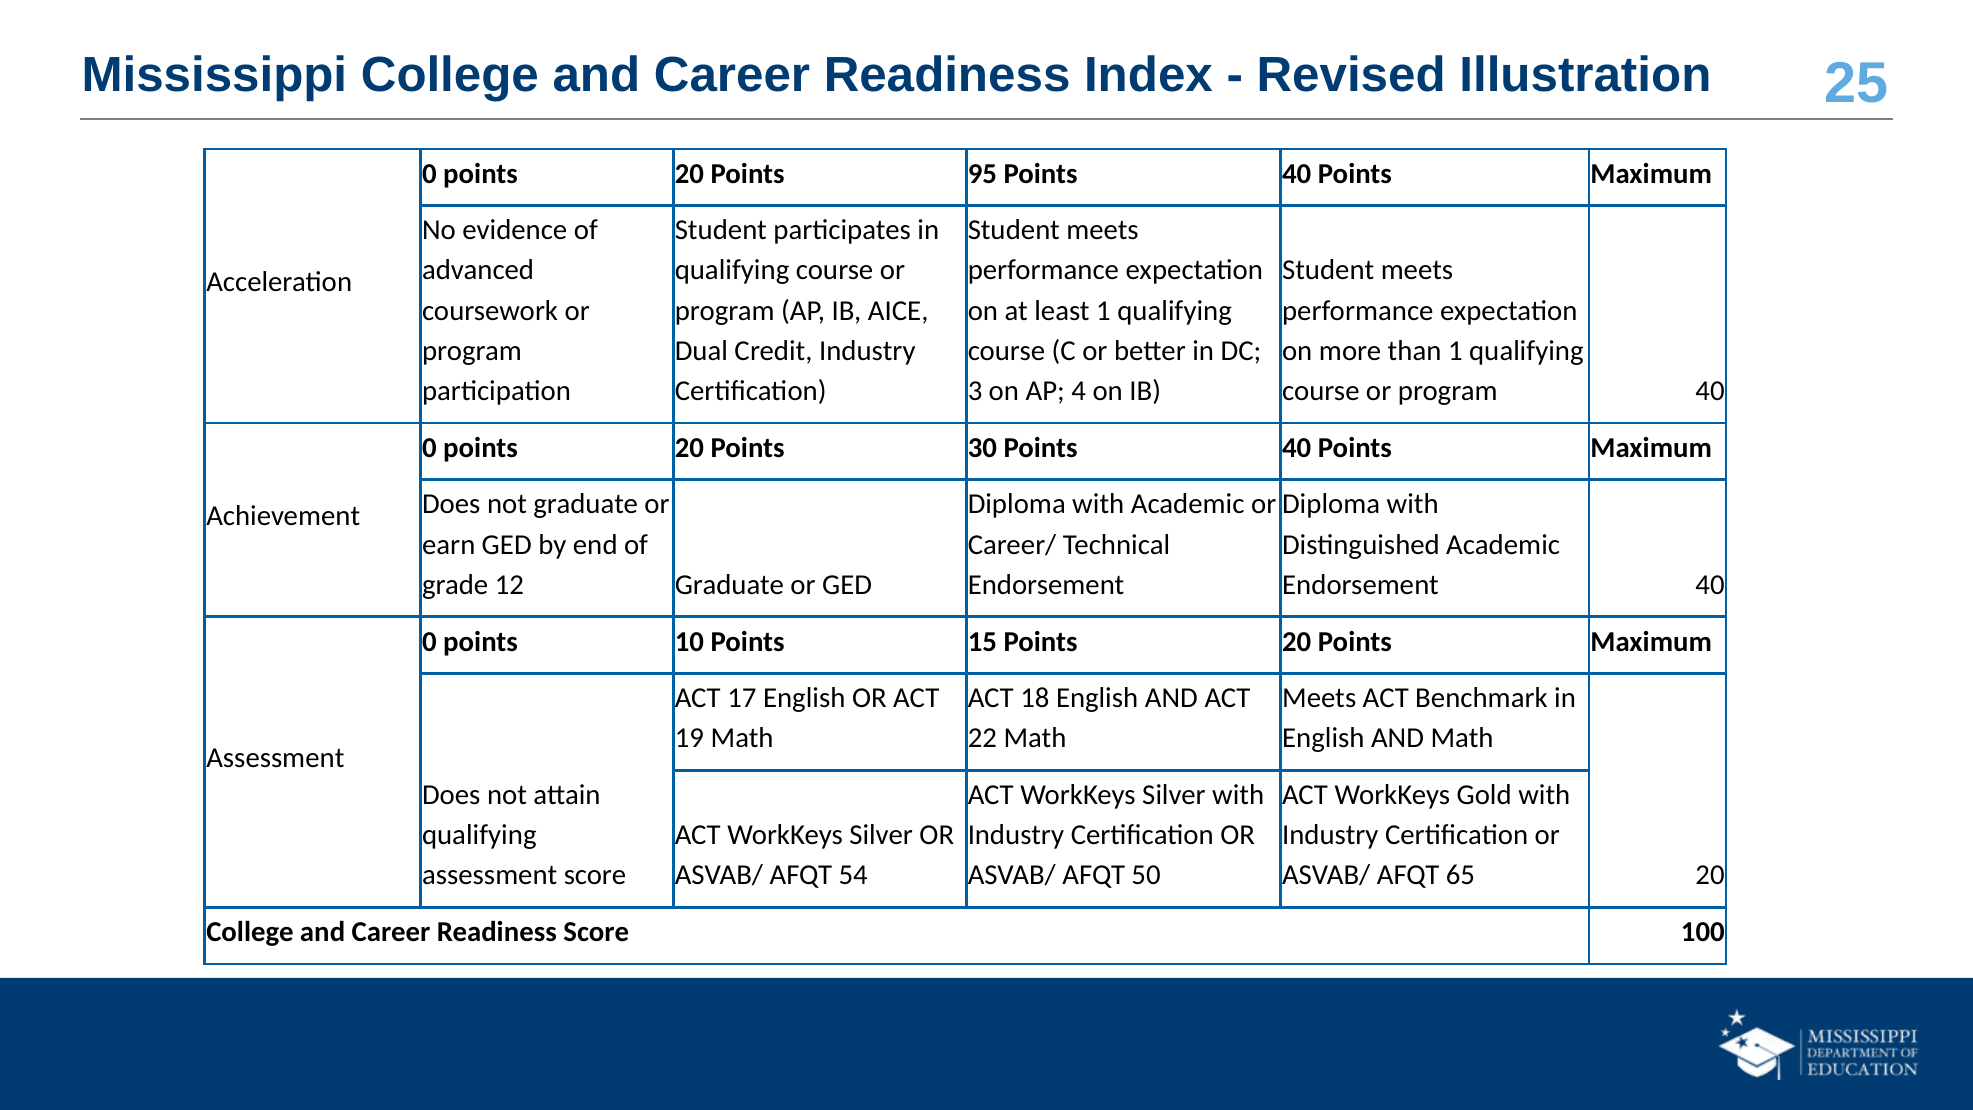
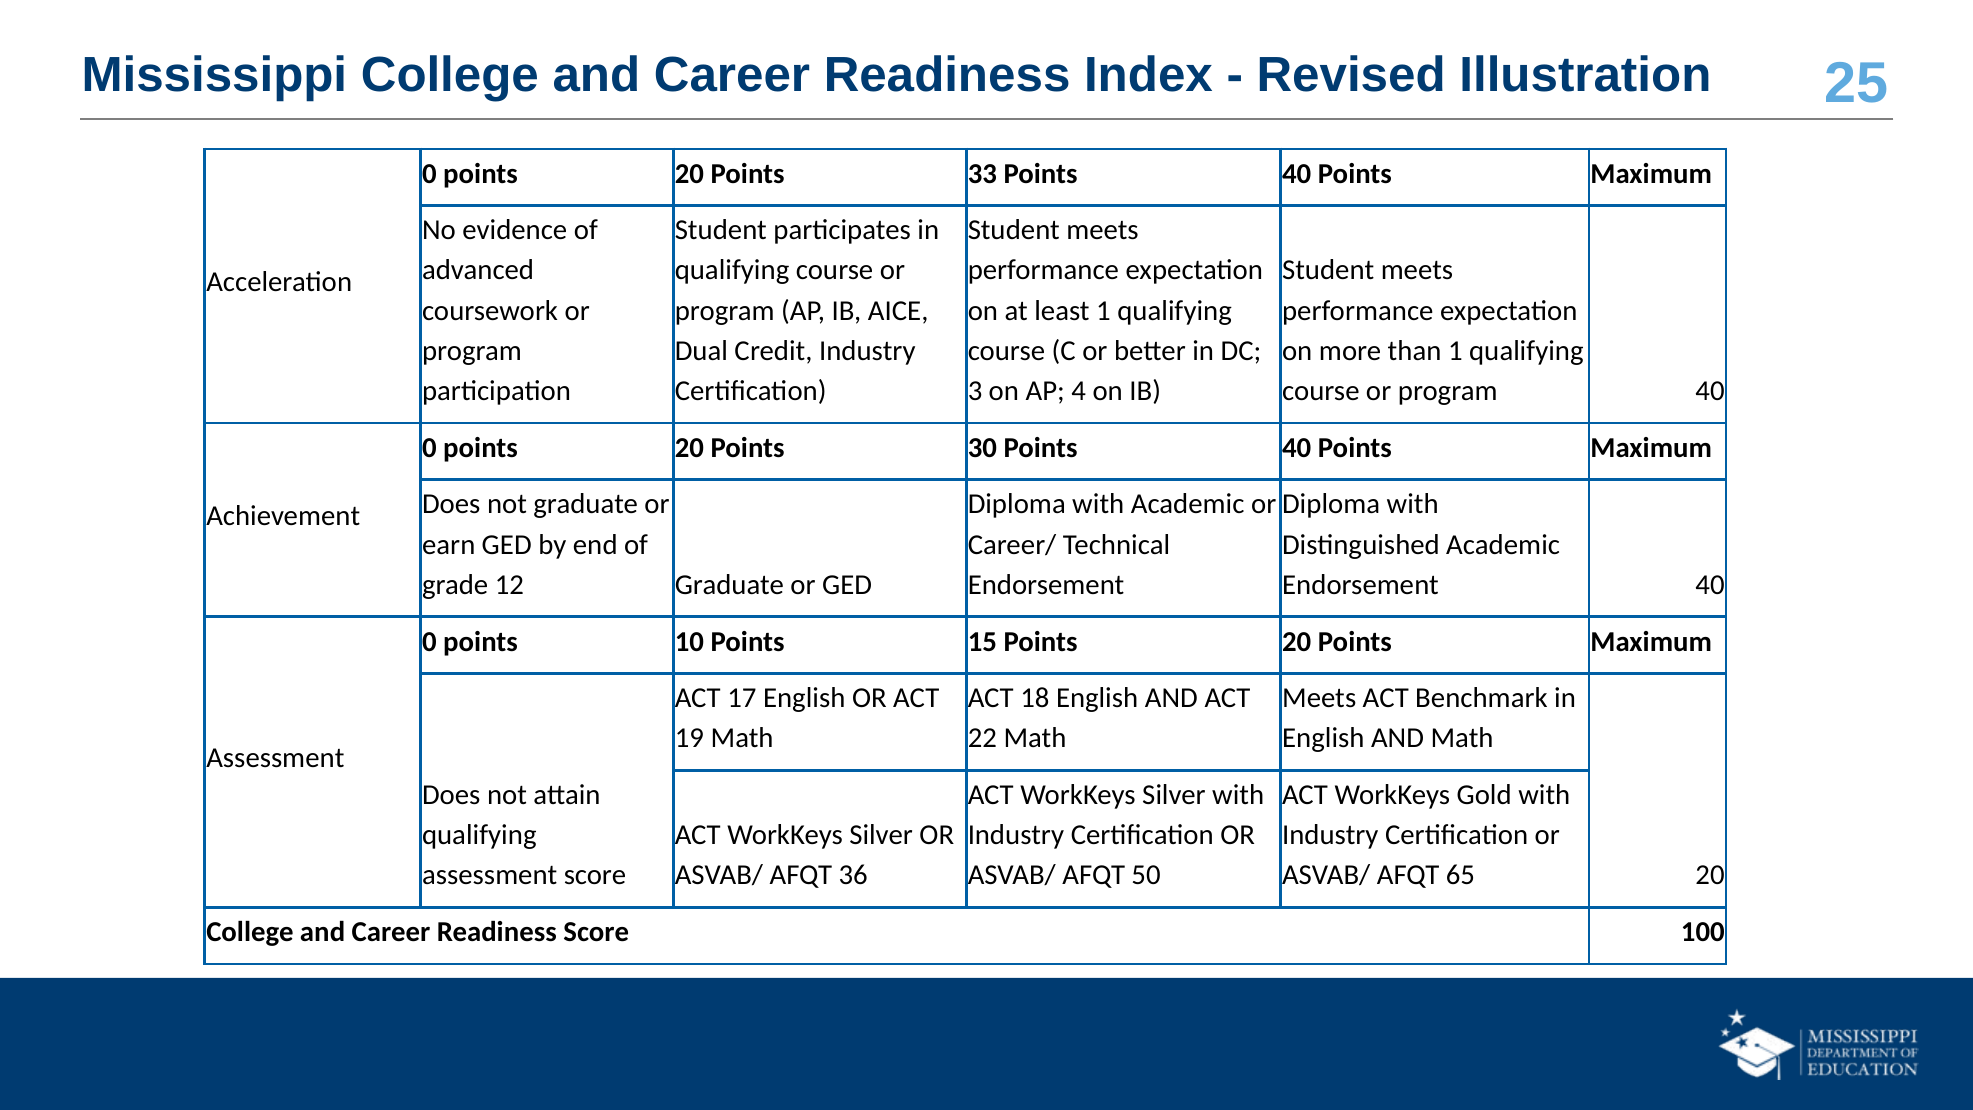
95: 95 -> 33 (982, 174)
54: 54 -> 36 (853, 875)
